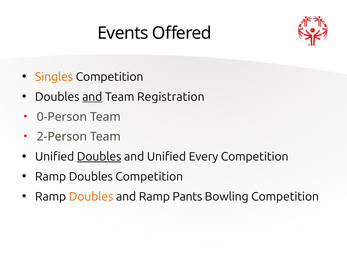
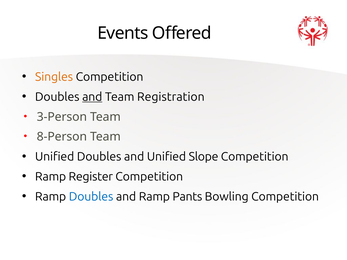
0-Person: 0-Person -> 3-Person (62, 117)
2-Person: 2-Person -> 8-Person (62, 137)
Doubles underline: present -> none (99, 157)
Every: Every -> Slope (204, 157)
Doubles: Doubles -> Register (91, 177)
Doubles colour: orange -> blue (91, 197)
